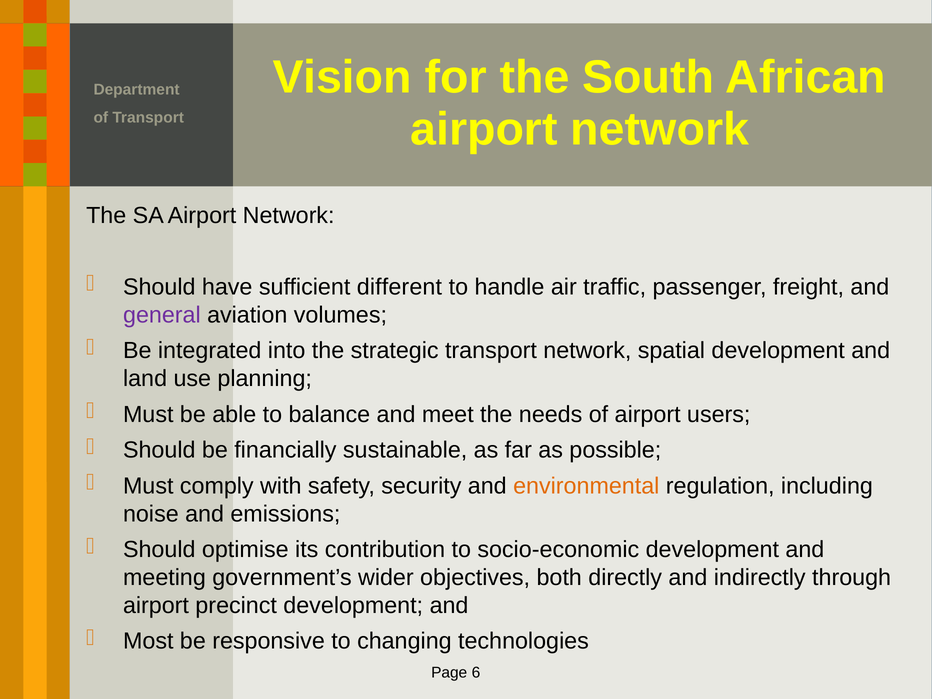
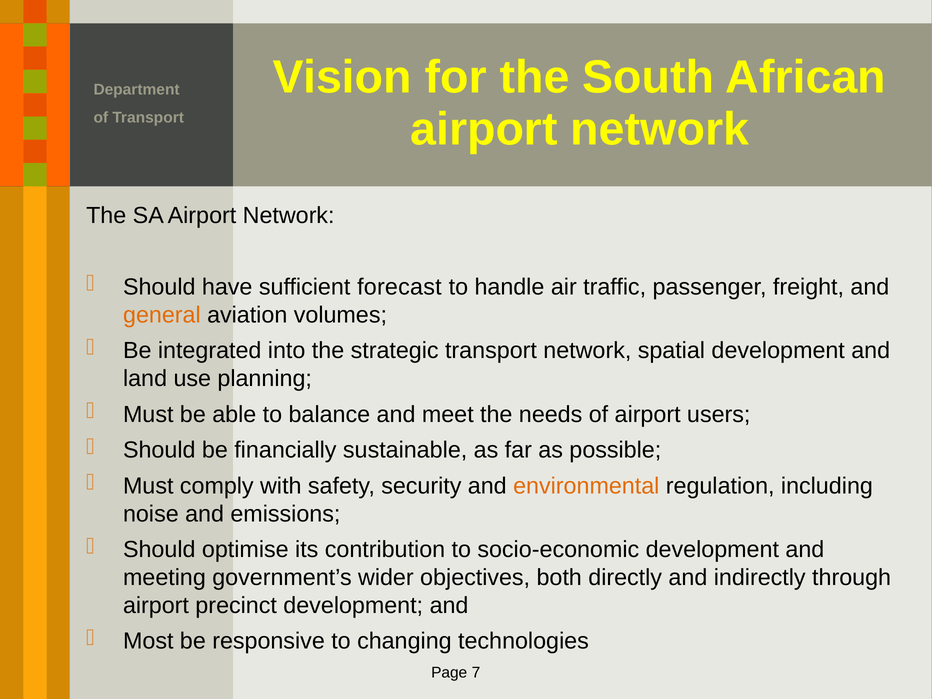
different: different -> forecast (399, 287)
general colour: purple -> orange (162, 315)
6: 6 -> 7 (476, 673)
